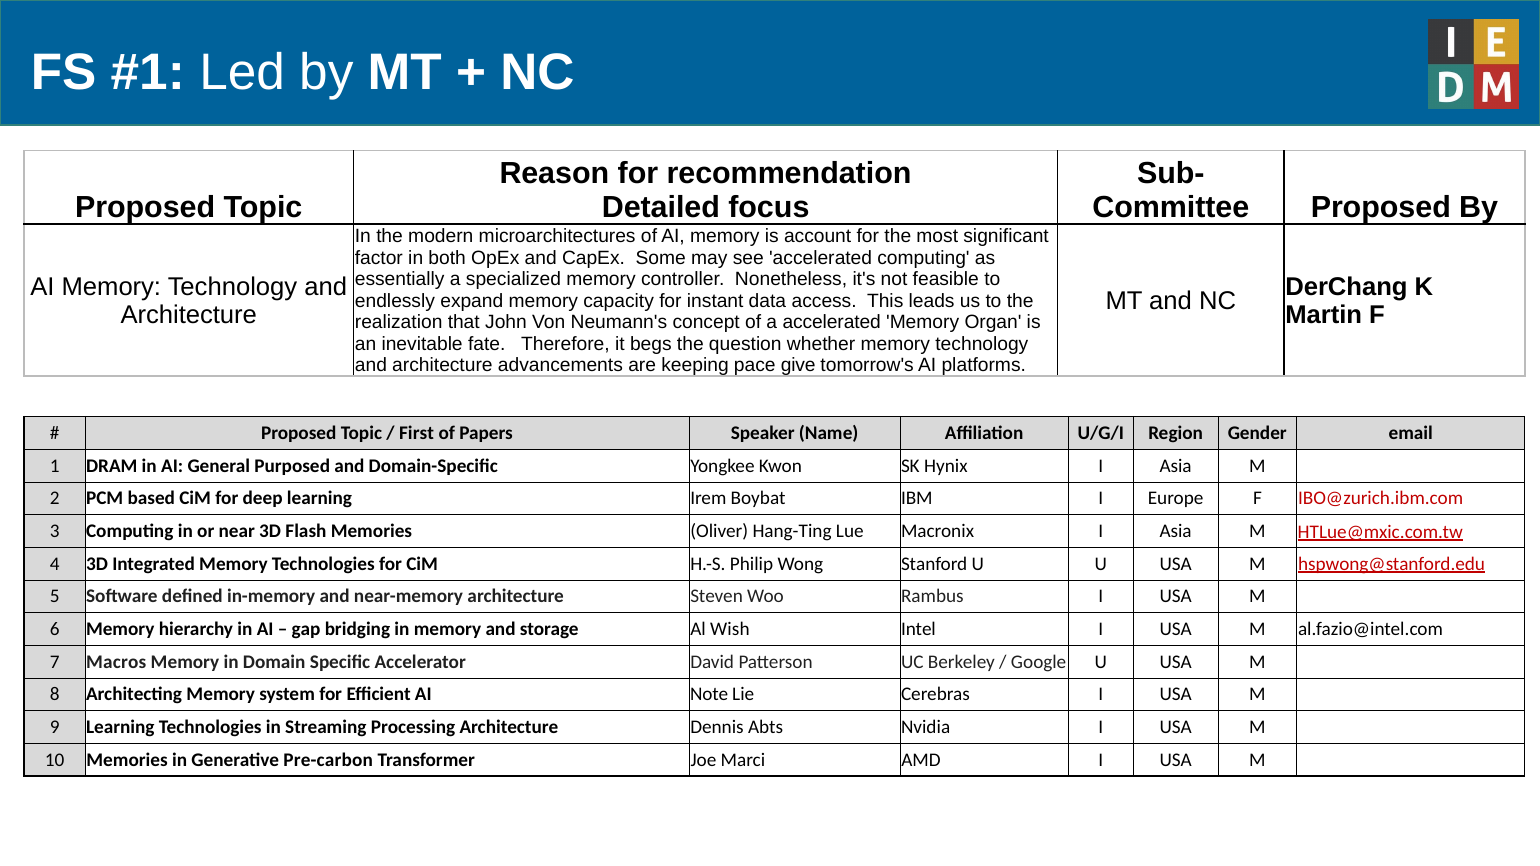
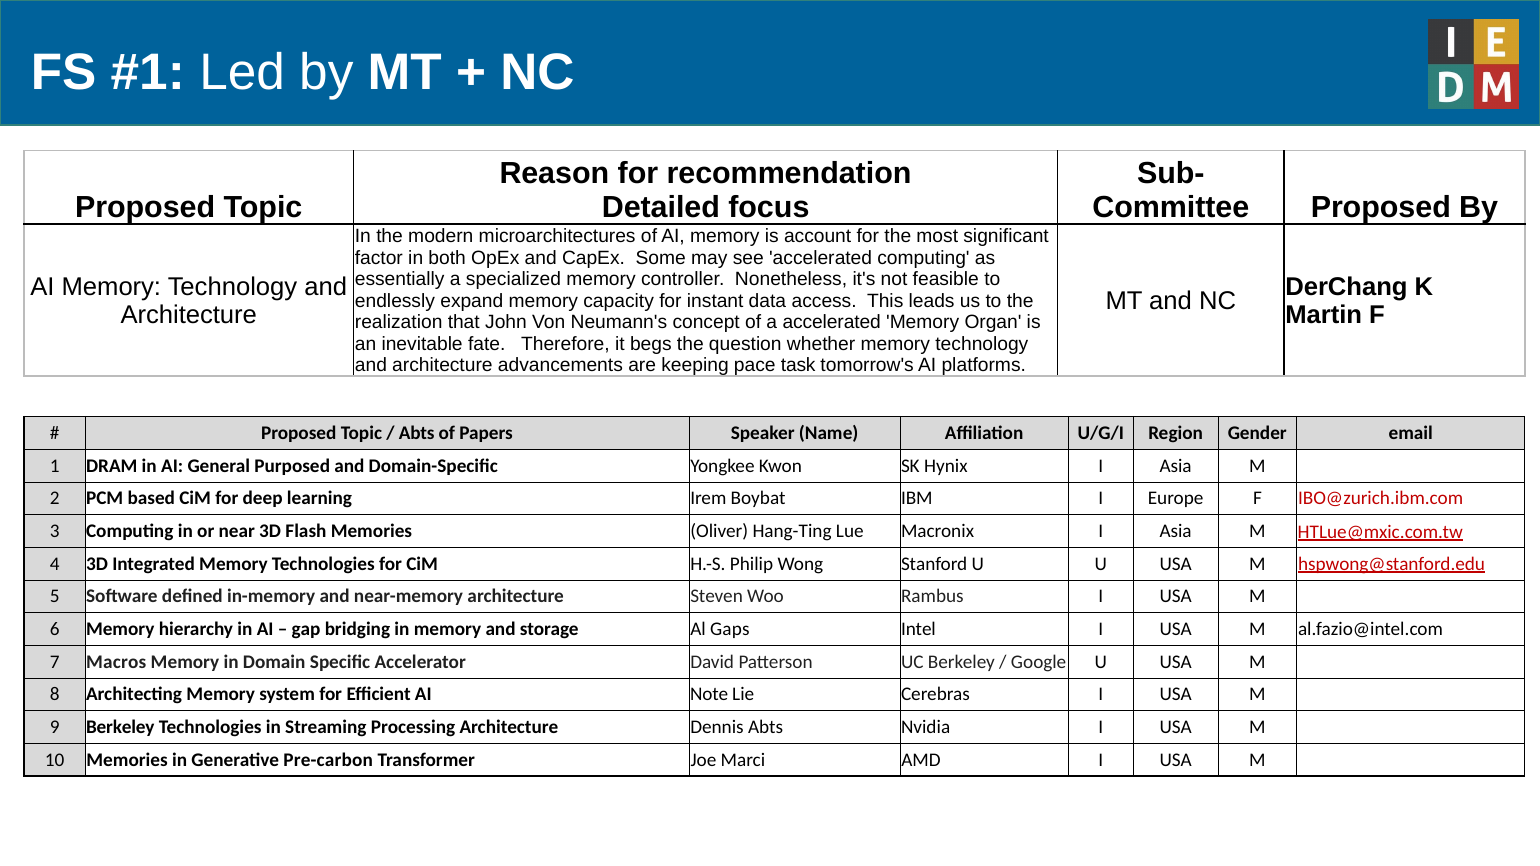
give: give -> task (798, 366)
First: First -> Abts (417, 433)
Wish: Wish -> Gaps (730, 629)
9 Learning: Learning -> Berkeley (120, 727)
